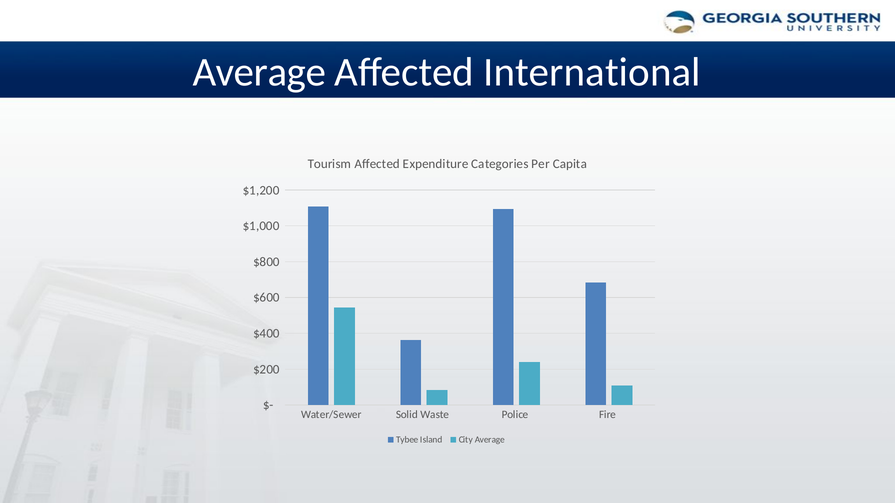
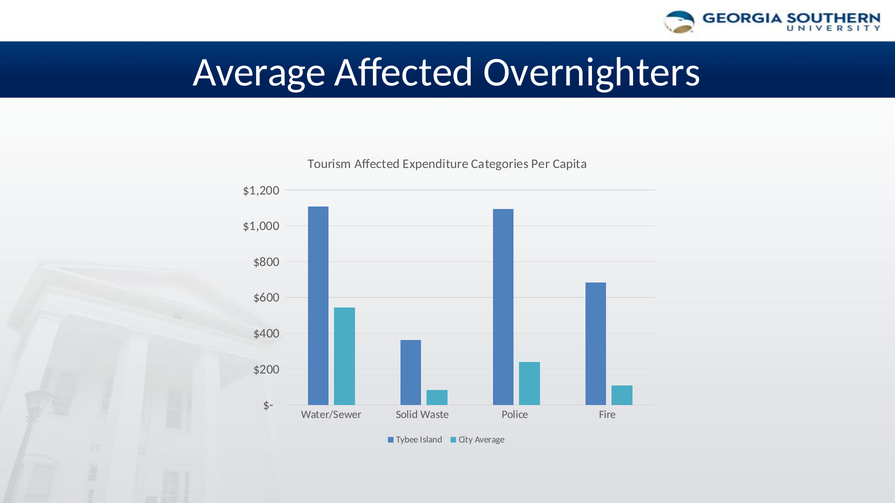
International: International -> Overnighters (592, 72)
